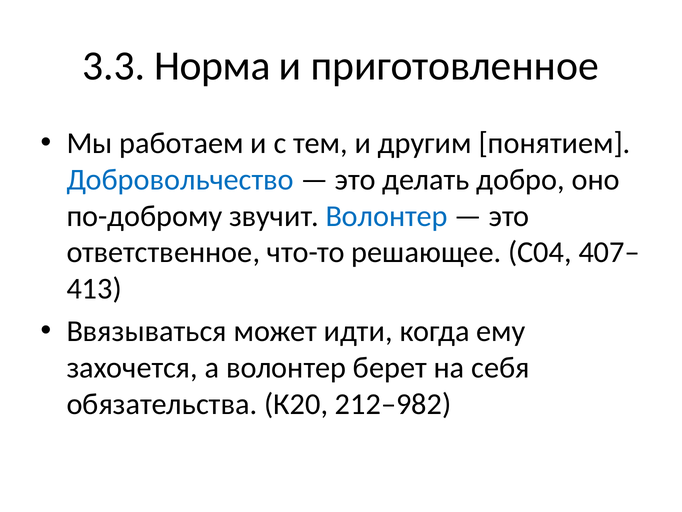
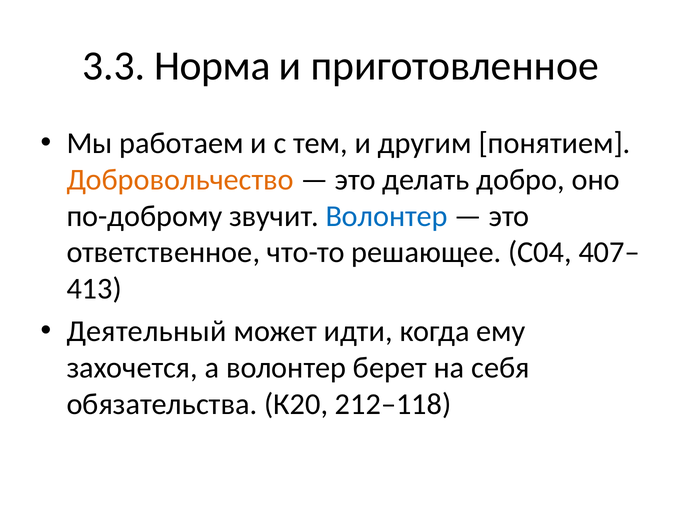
Добровольчество colour: blue -> orange (180, 179)
Ввязываться: Ввязываться -> Деятельный (146, 331)
212–982: 212–982 -> 212–118 (393, 404)
